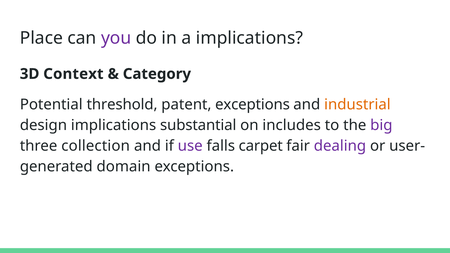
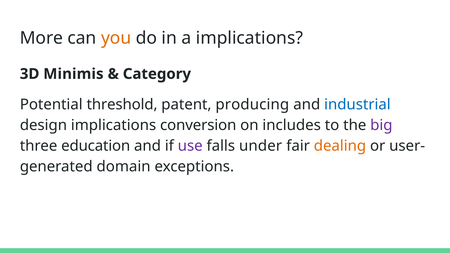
Place: Place -> More (41, 38)
you colour: purple -> orange (116, 38)
Context: Context -> Minimis (73, 74)
patent exceptions: exceptions -> producing (252, 105)
industrial colour: orange -> blue (357, 105)
substantial: substantial -> conversion (198, 125)
collection: collection -> education (96, 146)
carpet: carpet -> under (261, 146)
dealing colour: purple -> orange (340, 146)
